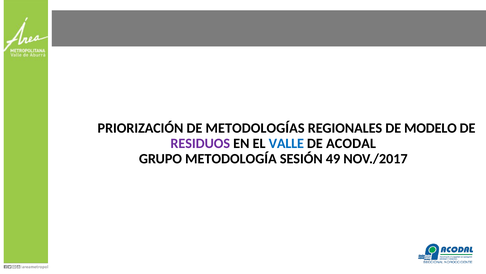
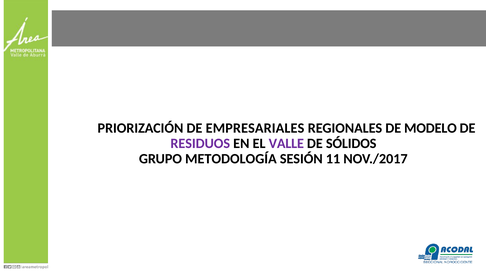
METODOLOGÍAS: METODOLOGÍAS -> EMPRESARIALES (255, 128)
VALLE colour: blue -> purple (286, 143)
ACODAL: ACODAL -> SÓLIDOS (351, 143)
49: 49 -> 11 (333, 158)
